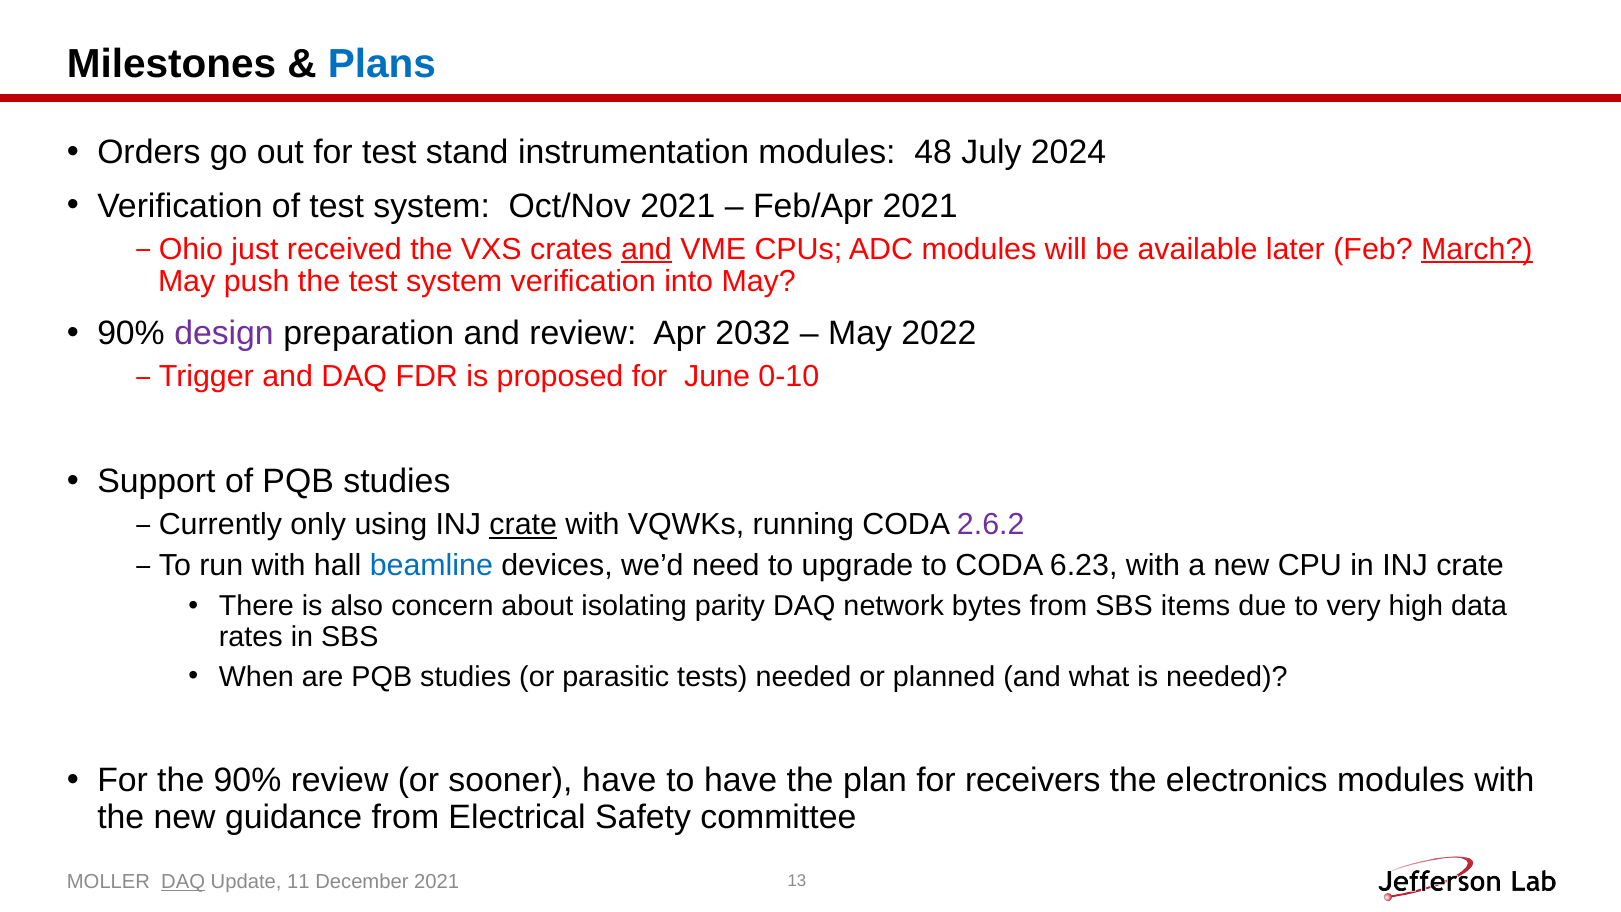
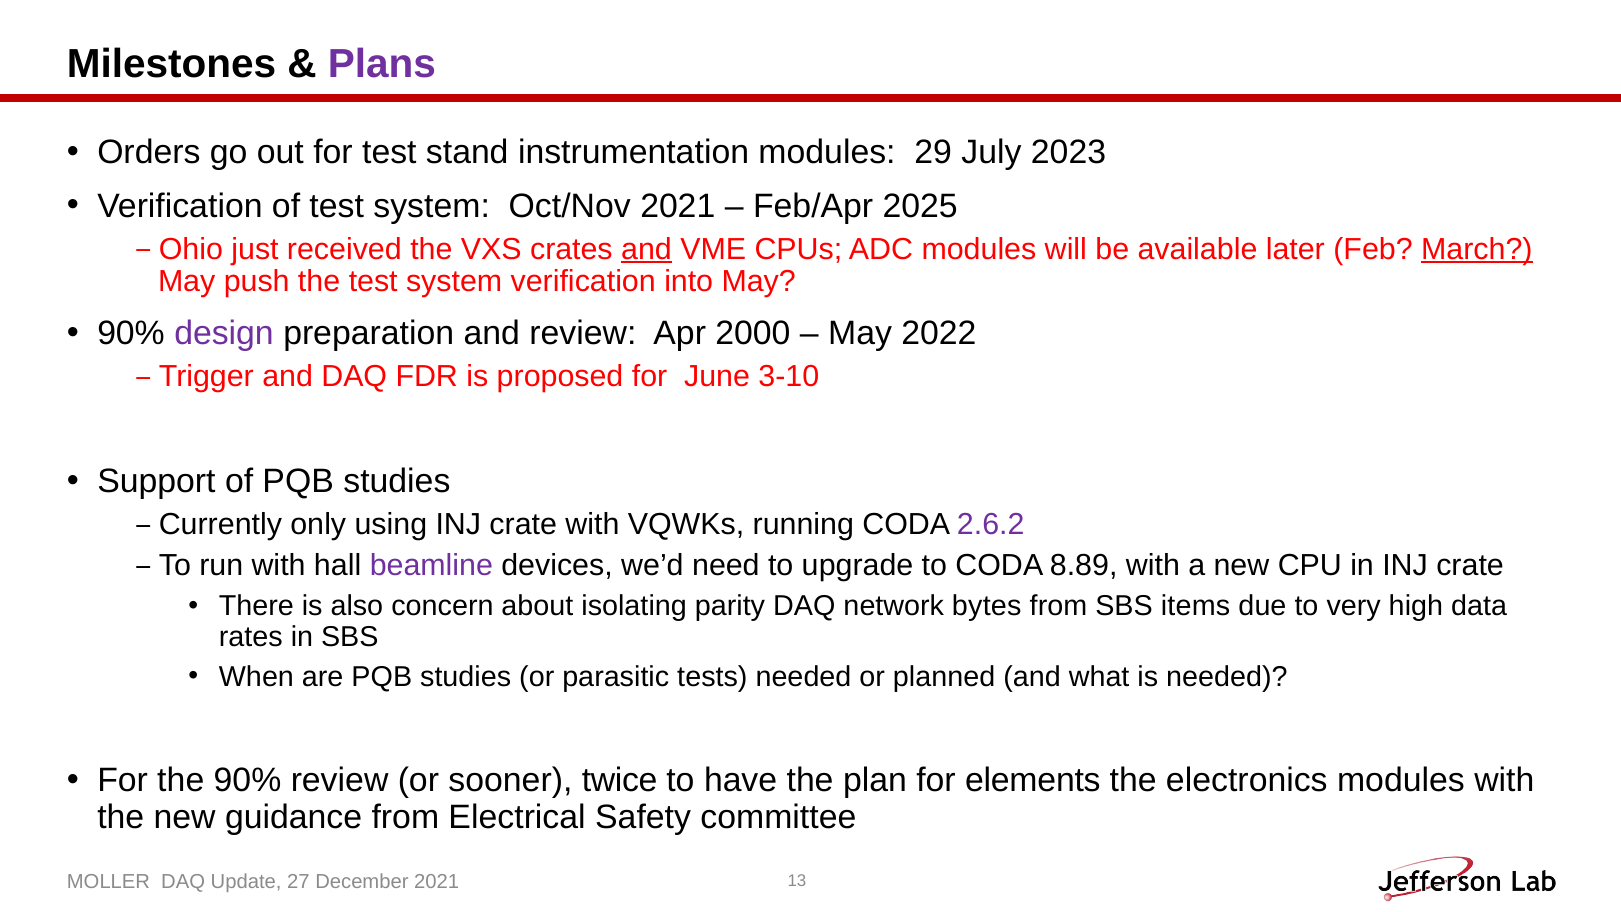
Plans colour: blue -> purple (382, 64)
48: 48 -> 29 (933, 153)
2024: 2024 -> 2023 (1068, 153)
Feb/Apr 2021: 2021 -> 2025 (920, 206)
2032: 2032 -> 2000 (753, 333)
0-10: 0-10 -> 3-10 (789, 376)
crate underline: present -> none (523, 524)
beamline colour: blue -> purple (431, 566)
6.23: 6.23 -> 8.89 (1084, 566)
sooner have: have -> twice (620, 781)
receivers: receivers -> elements (1033, 781)
DAQ underline: present -> none (183, 882)
11: 11 -> 27 (298, 882)
